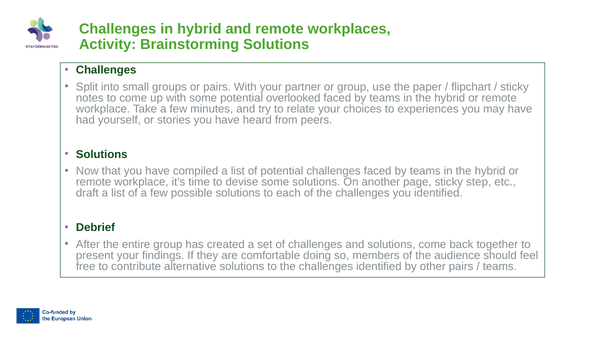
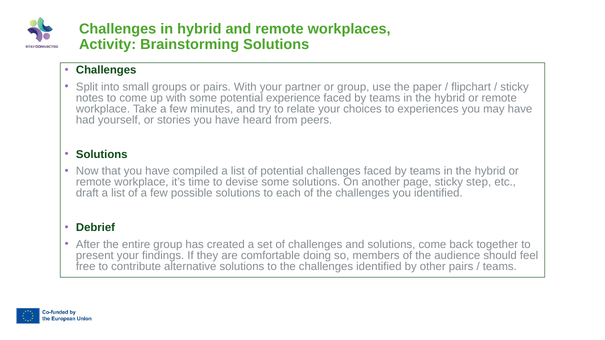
overlooked: overlooked -> experience (293, 98)
